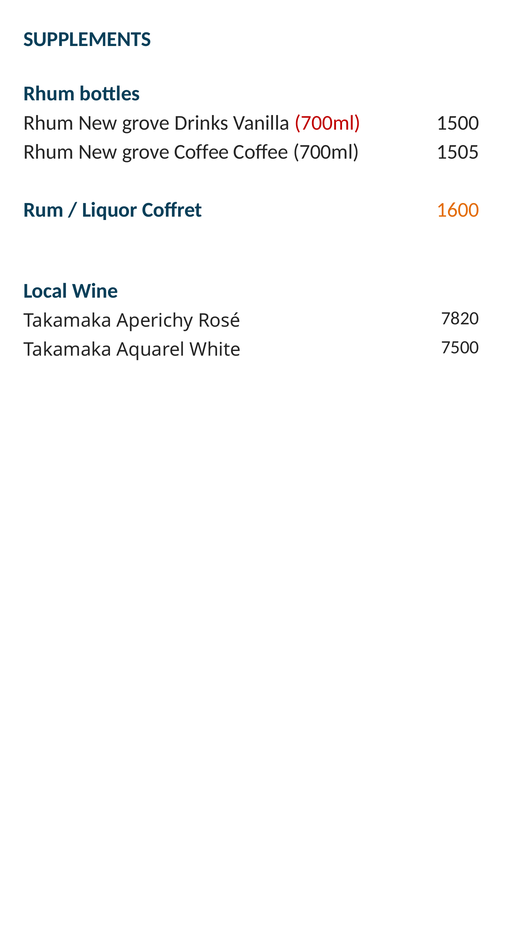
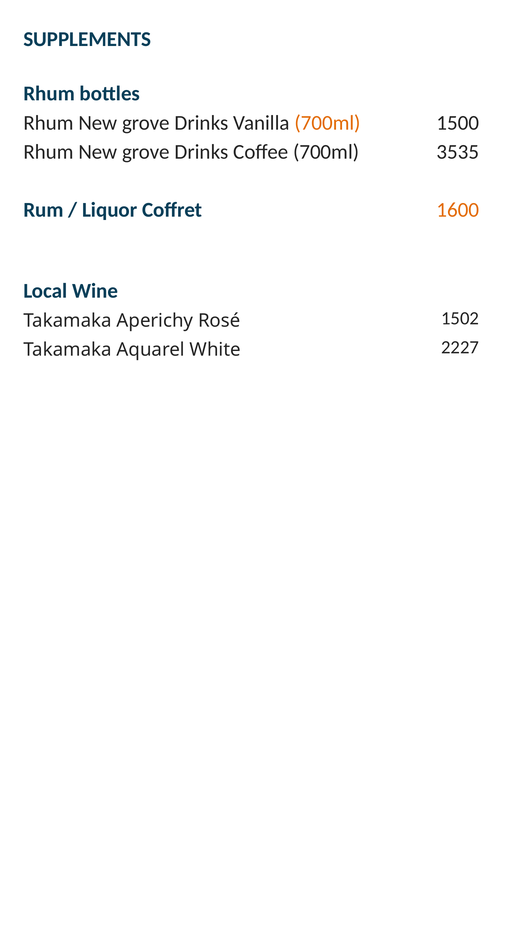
700ml colour: red -> orange (328, 123)
Coffee: Coffee -> Drinks (201, 152)
1505: 1505 -> 3535 (458, 152)
7820: 7820 -> 1502 (460, 318)
7500: 7500 -> 2227 (460, 347)
